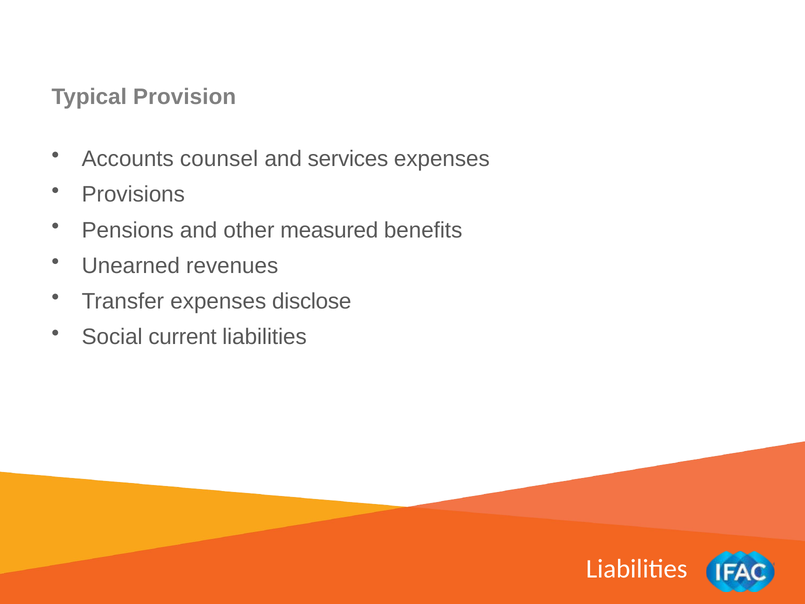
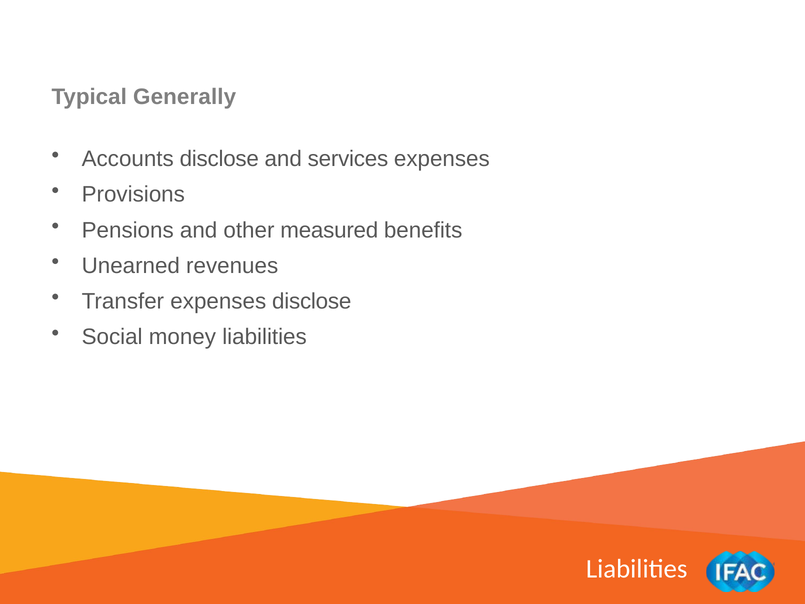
Provision: Provision -> Generally (185, 97)
Accounts counsel: counsel -> disclose (219, 159)
current: current -> money (182, 337)
